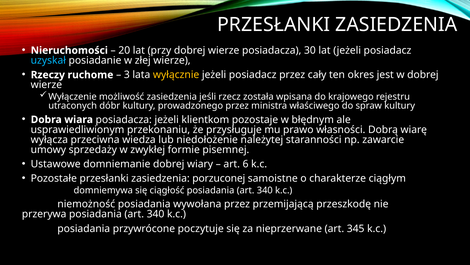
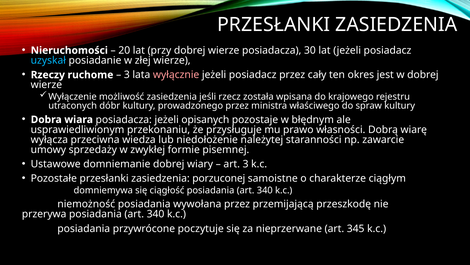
wyłącznie colour: yellow -> pink (176, 75)
klientkom: klientkom -> opisanych (205, 119)
art 6: 6 -> 3 (246, 164)
